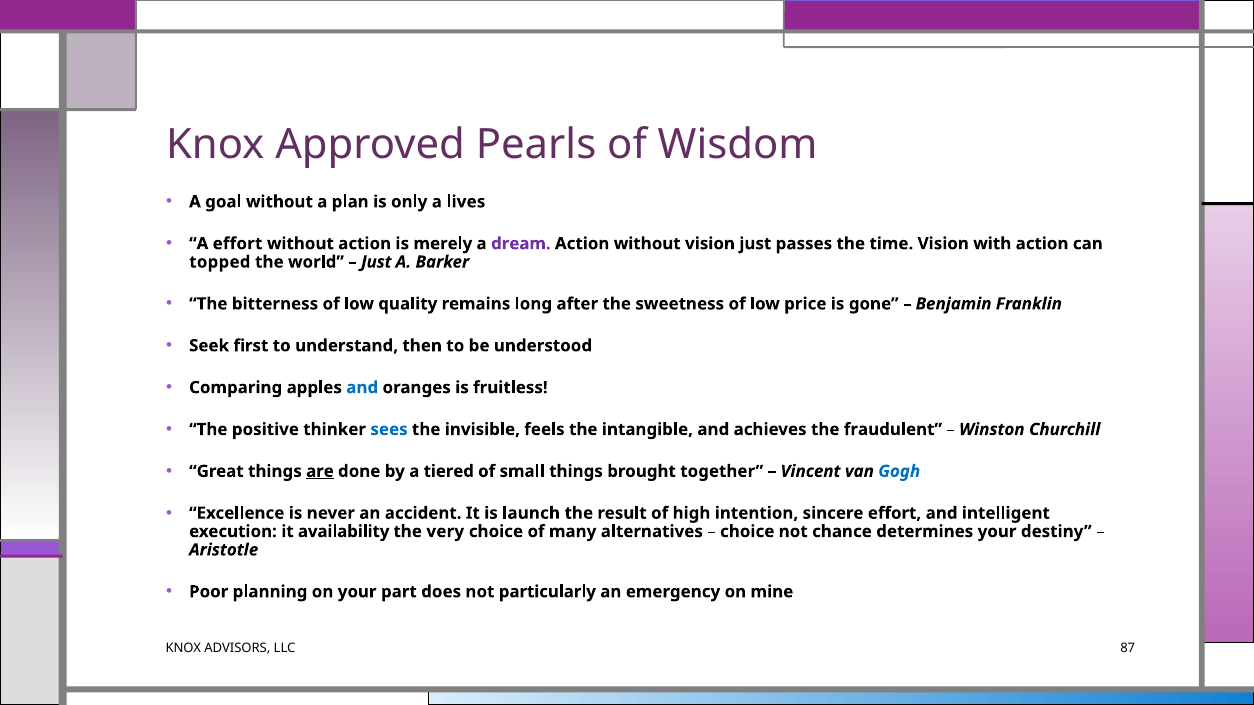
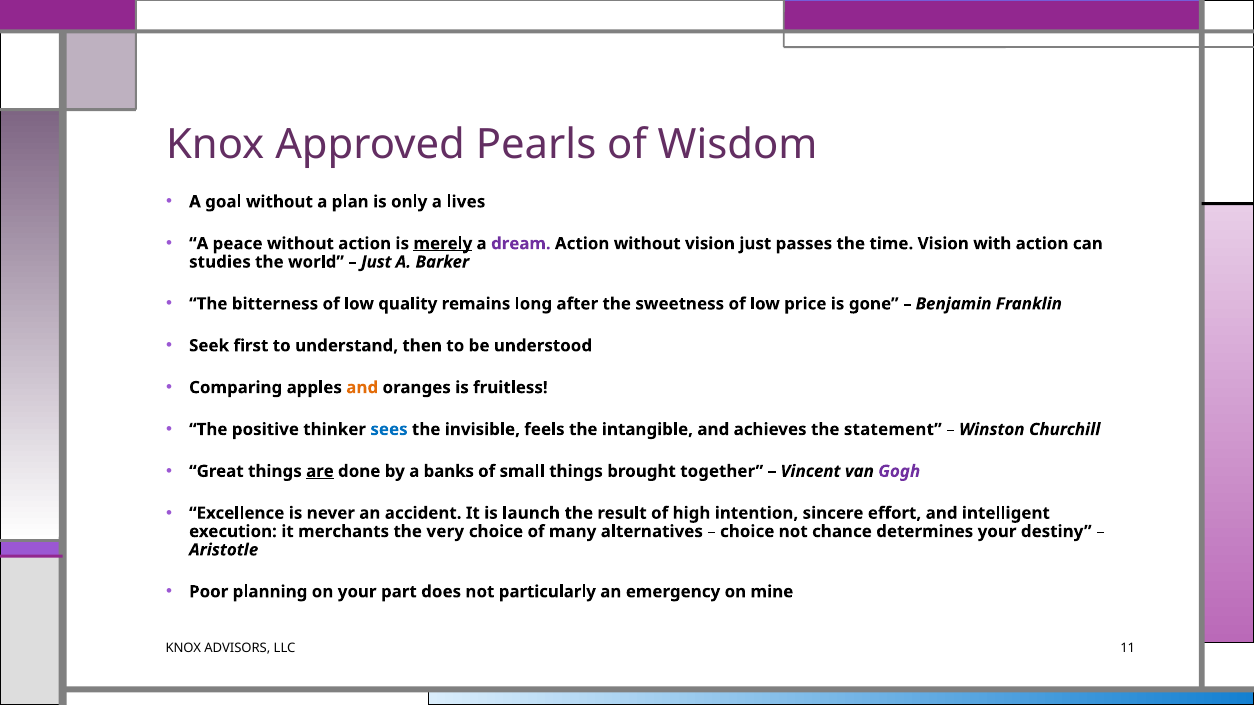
A effort: effort -> peace (238, 244)
merely underline: none -> present (443, 244)
topped: topped -> studies (220, 262)
and colour: blue -> orange (362, 388)
fraudulent: fraudulent -> statement (893, 430)
tiered: tiered -> banks (449, 472)
Gogh colour: blue -> purple (899, 472)
availability: availability -> merchants (344, 532)
87: 87 -> 11 (1128, 649)
